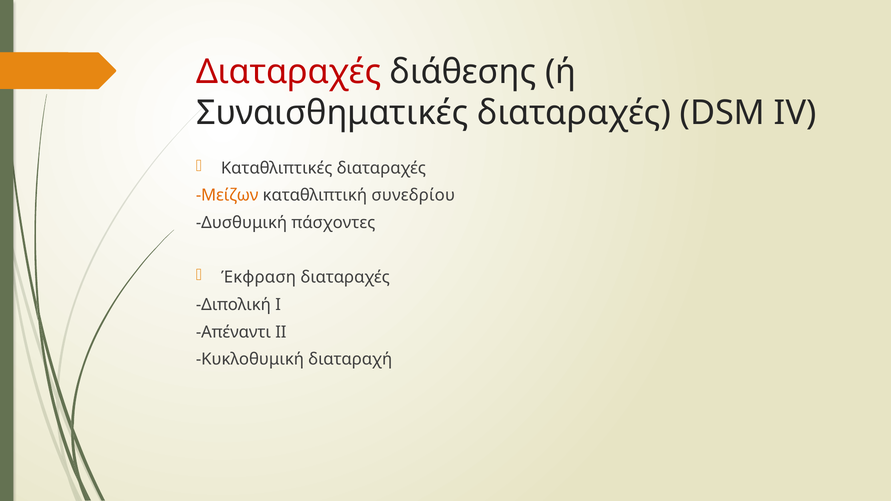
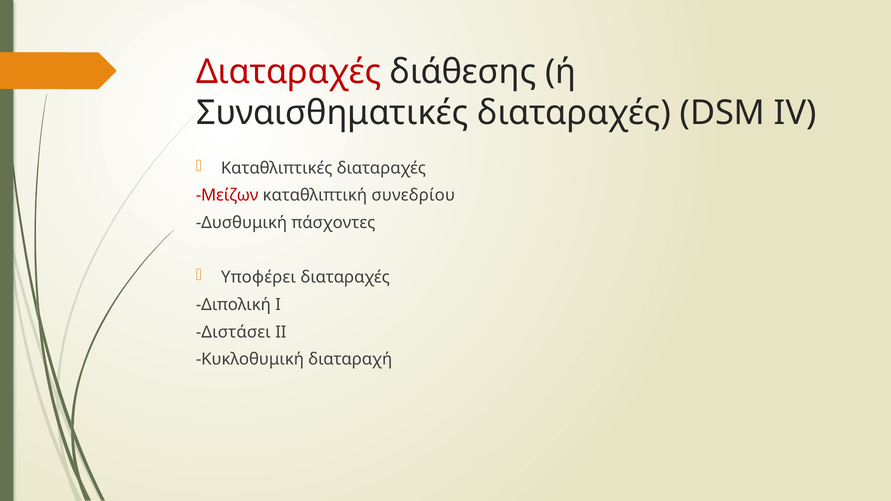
Μείζων colour: orange -> red (227, 196)
Έκφραση: Έκφραση -> Υποφέρει (259, 278)
Απέναντι: Απέναντι -> Διστάσει (233, 332)
